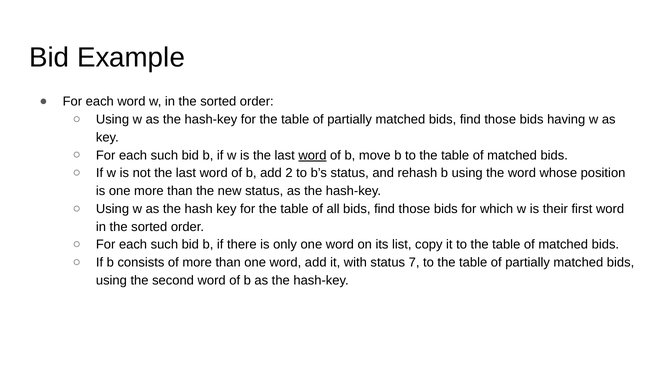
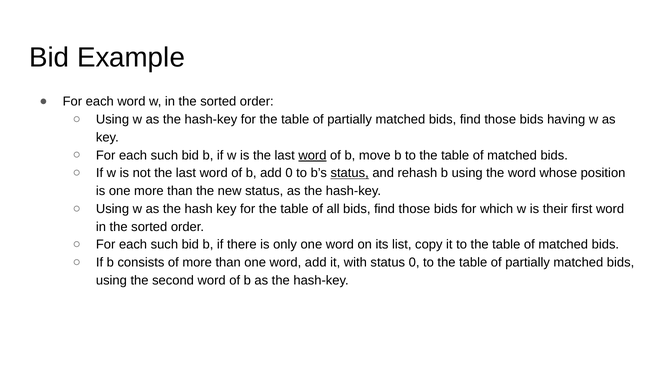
add 2: 2 -> 0 (289, 173)
status underline: none -> present (350, 173)
status 7: 7 -> 0 (414, 262)
